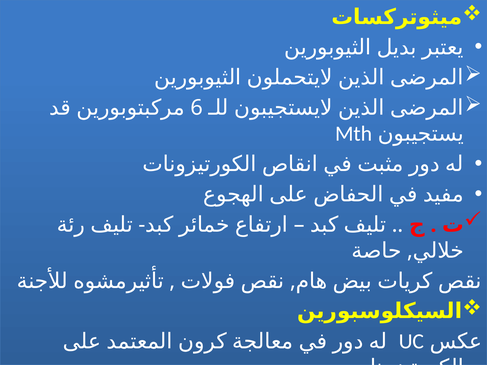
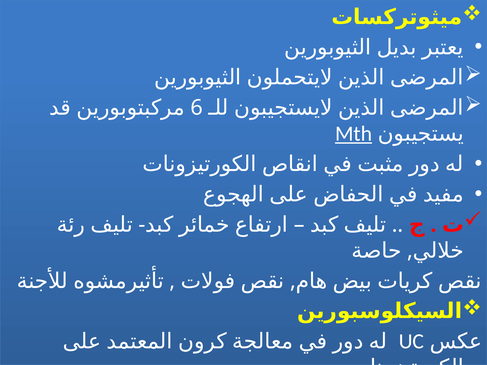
Mth underline: none -> present (354, 134)
